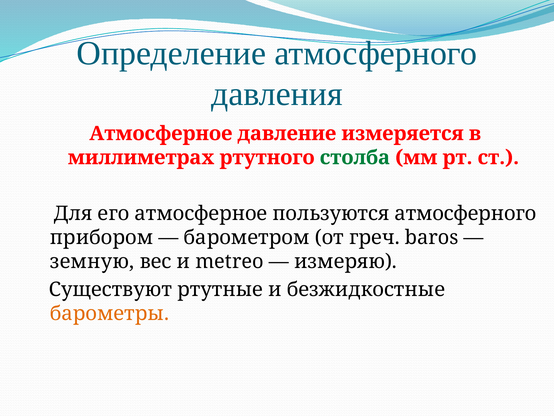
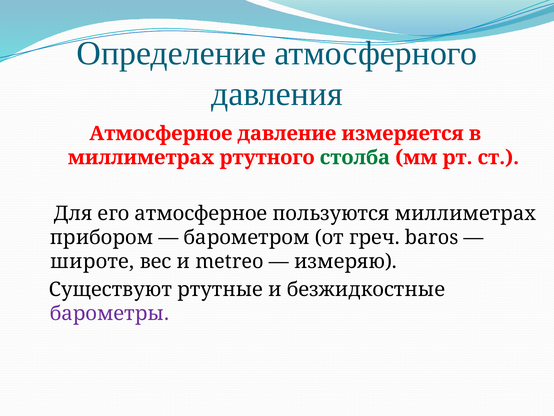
пользуются атмосферного: атмосферного -> миллиметрах (465, 213)
земную: земную -> широте (92, 261)
барометры colour: orange -> purple (109, 313)
